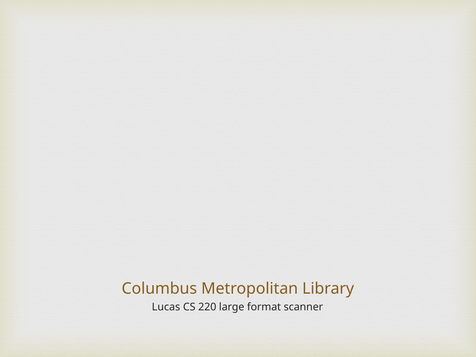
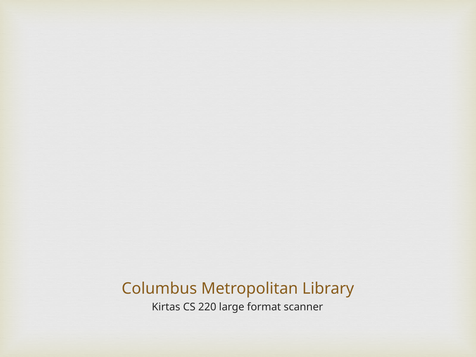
Lucas: Lucas -> Kirtas (166, 307)
